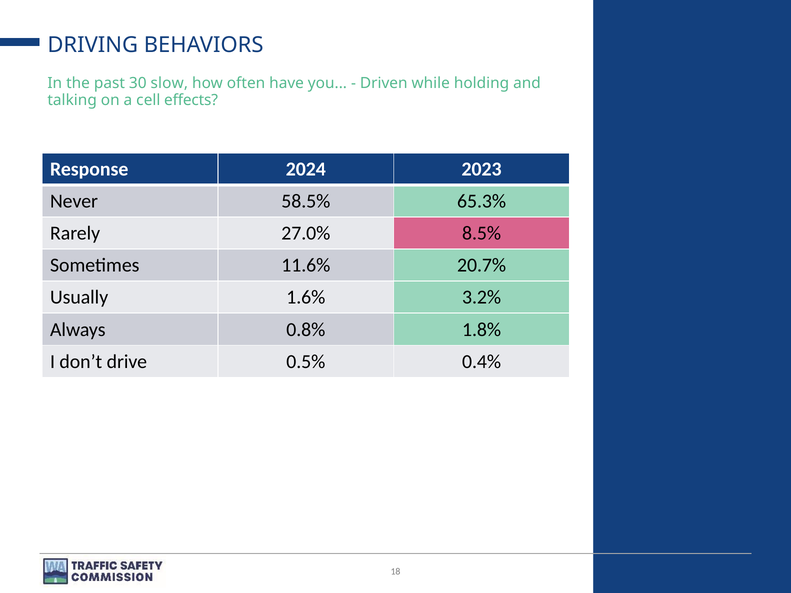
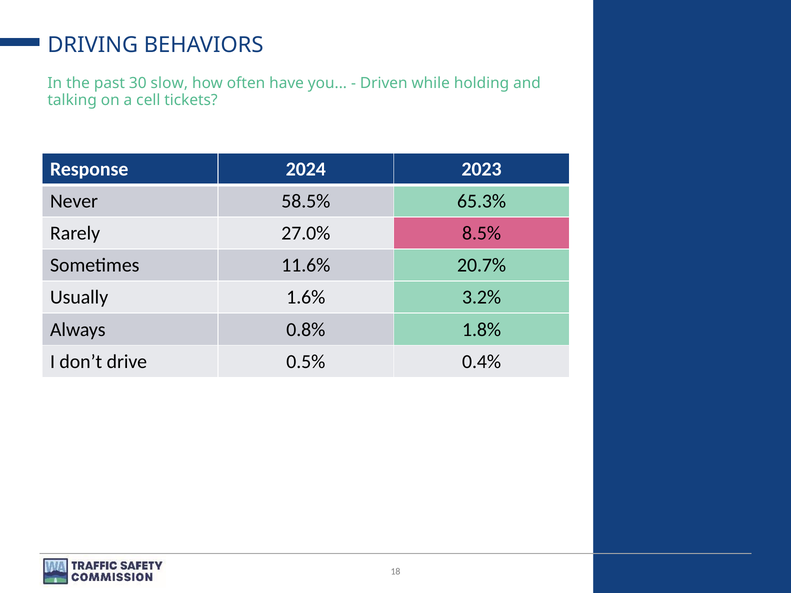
effects: effects -> tickets (191, 100)
